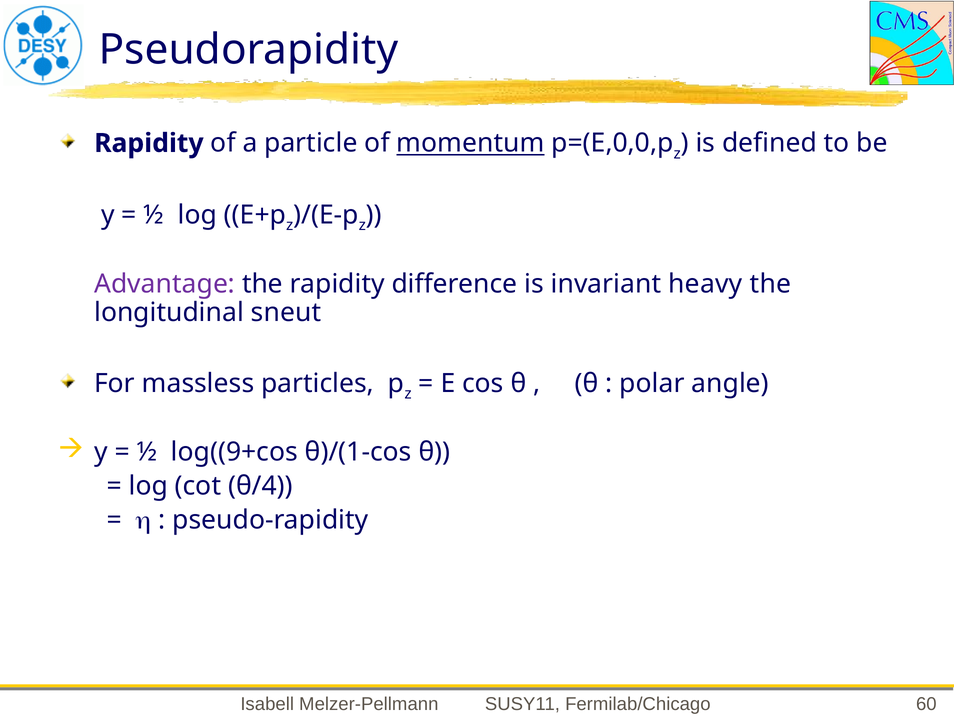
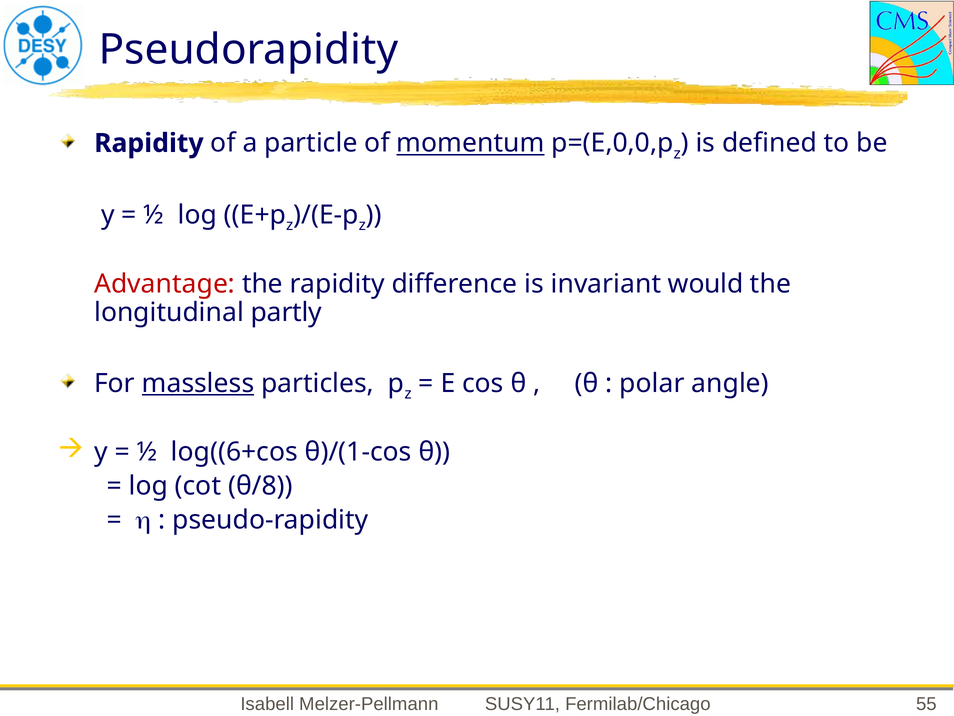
Advantage colour: purple -> red (165, 284)
heavy: heavy -> would (706, 284)
sneut: sneut -> partly (286, 312)
massless underline: none -> present (198, 383)
log((9+cos: log((9+cos -> log((6+cos (234, 452)
θ/4: θ/4 -> θ/8 (260, 486)
60: 60 -> 55 (926, 704)
